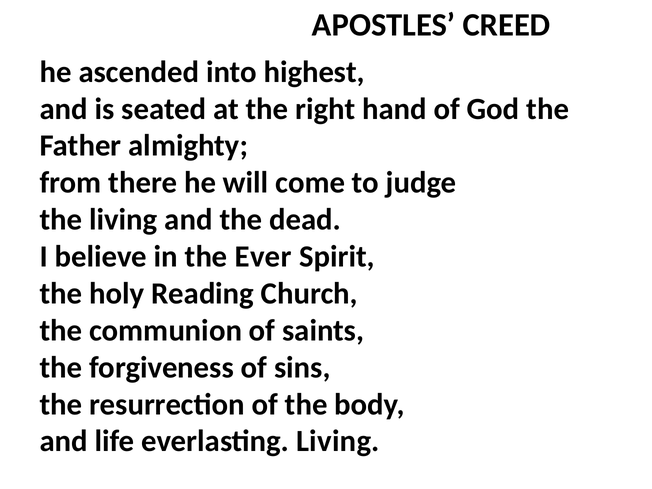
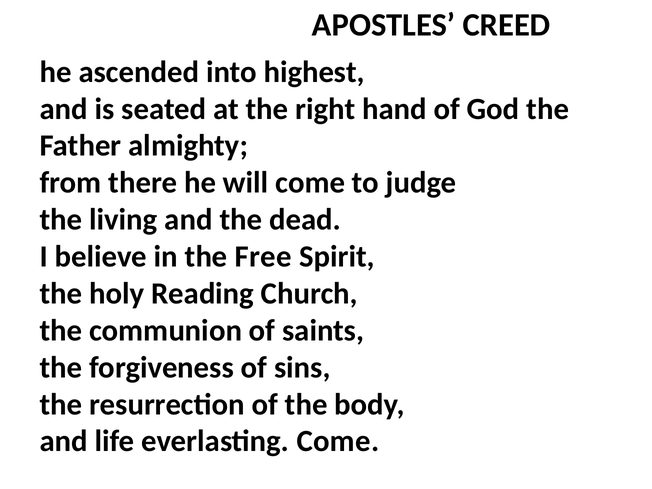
Ever: Ever -> Free (263, 257)
everlasting Living: Living -> Come (338, 441)
